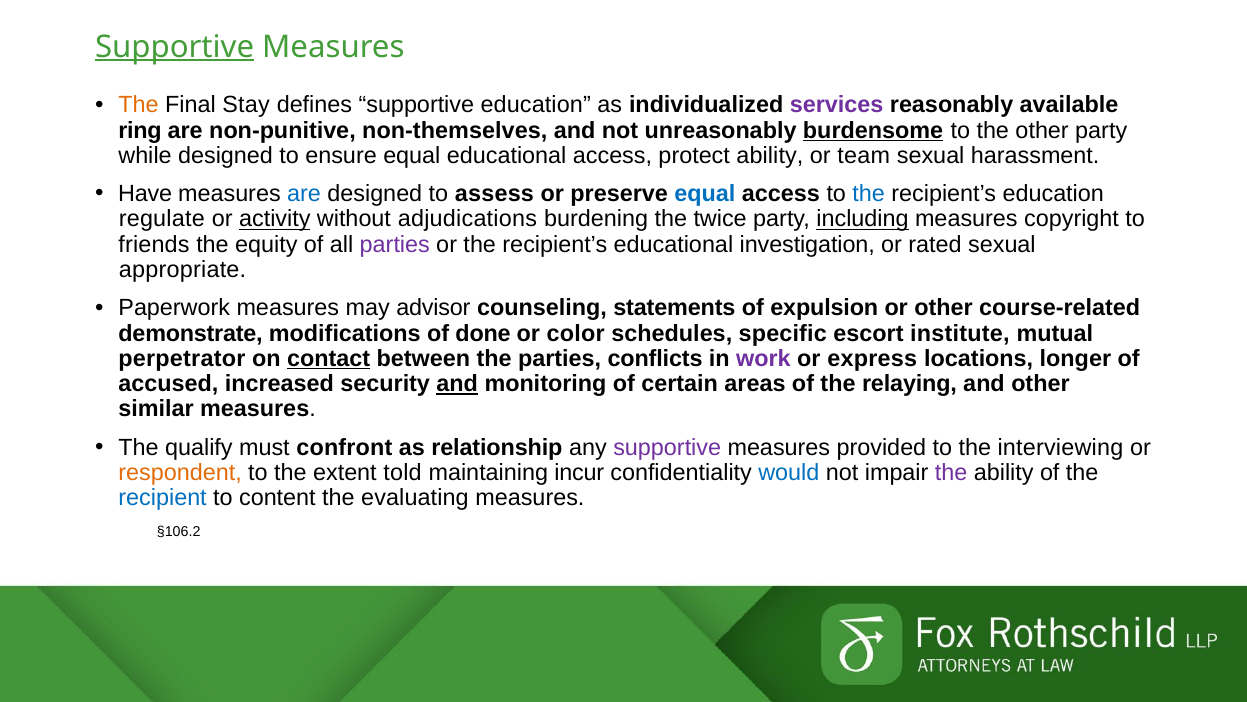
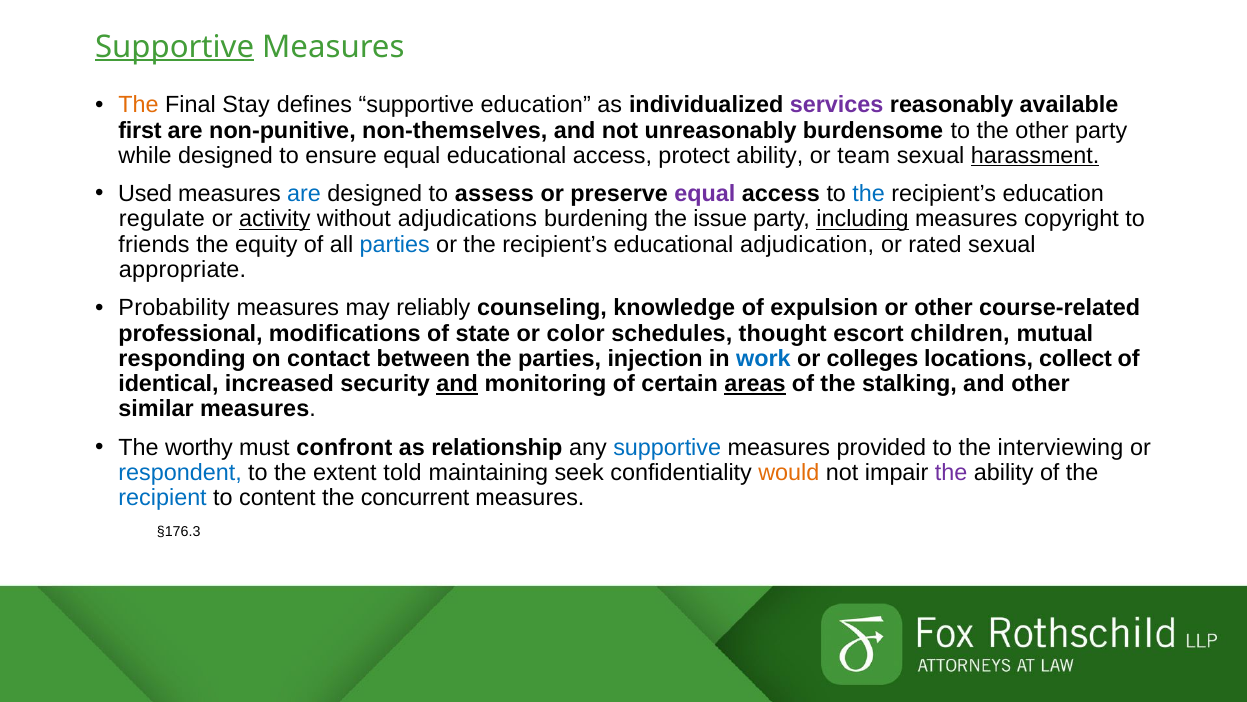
ring: ring -> first (140, 130)
burdensome underline: present -> none (873, 130)
harassment underline: none -> present (1035, 156)
Have: Have -> Used (145, 194)
equal colour: blue -> purple (705, 194)
twice: twice -> issue (720, 219)
parties colour: purple -> blue (395, 244)
investigation: investigation -> adjudication (807, 244)
Paperwork: Paperwork -> Probability (174, 308)
advisor: advisor -> reliably (433, 308)
statements: statements -> knowledge (674, 308)
demonstrate: demonstrate -> professional (190, 333)
done: done -> state (483, 333)
specific: specific -> thought (783, 333)
institute: institute -> children (960, 333)
perpetrator: perpetrator -> responding (182, 358)
contact underline: present -> none (329, 358)
conflicts: conflicts -> injection (655, 358)
work colour: purple -> blue (763, 358)
express: express -> colleges (872, 358)
longer: longer -> collect (1076, 358)
accused: accused -> identical (168, 384)
areas underline: none -> present (755, 384)
relaying: relaying -> stalking (909, 384)
qualify: qualify -> worthy (199, 447)
supportive colour: purple -> blue (667, 447)
respondent colour: orange -> blue (180, 472)
incur: incur -> seek (579, 472)
would colour: blue -> orange (789, 472)
evaluating: evaluating -> concurrent (415, 498)
§106.2: §106.2 -> §176.3 (179, 531)
